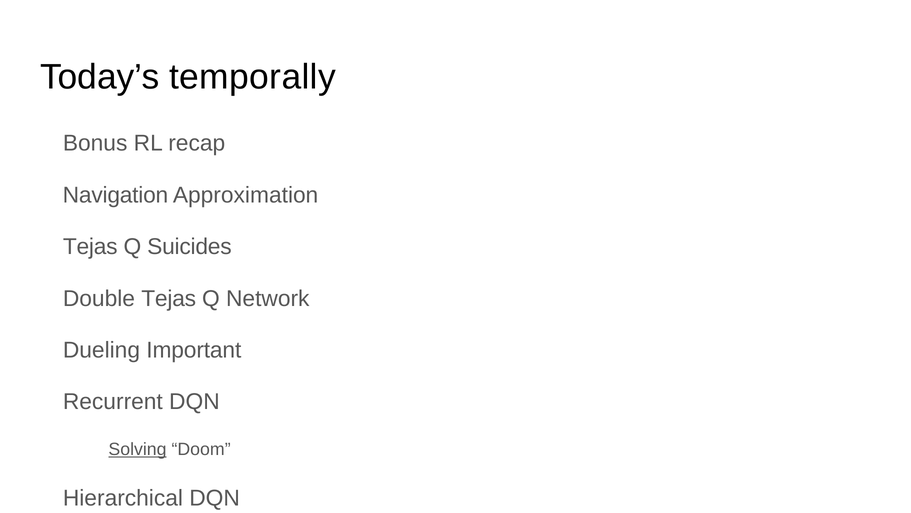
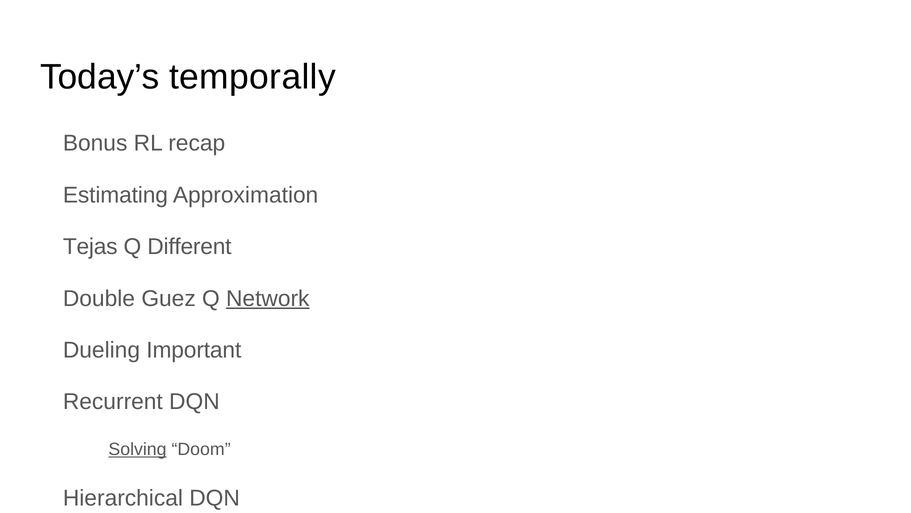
Navigation: Navigation -> Estimating (115, 195)
Suicides: Suicides -> Different (189, 247)
Double Tejas: Tejas -> Guez (169, 298)
Network underline: none -> present (268, 298)
